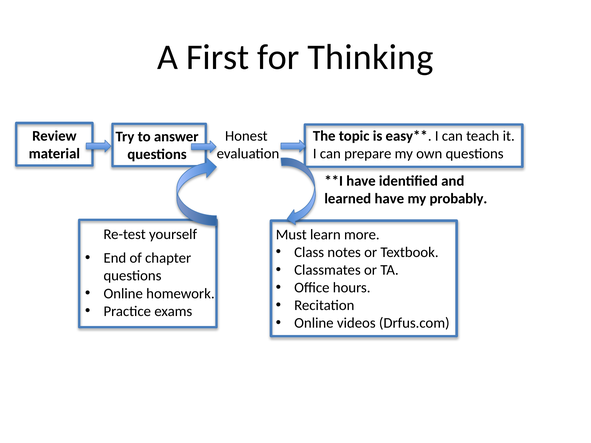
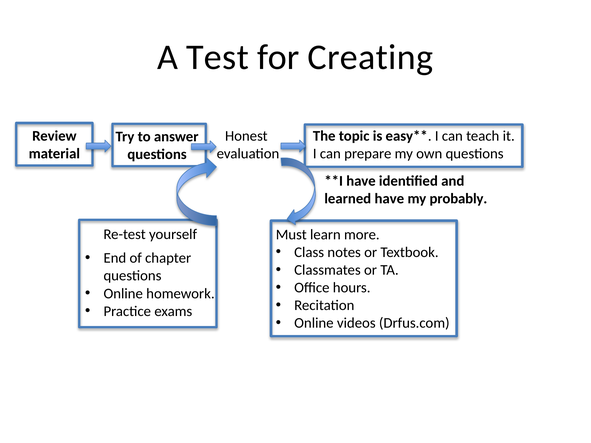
First: First -> Test (217, 57)
Thinking: Thinking -> Creating (370, 57)
